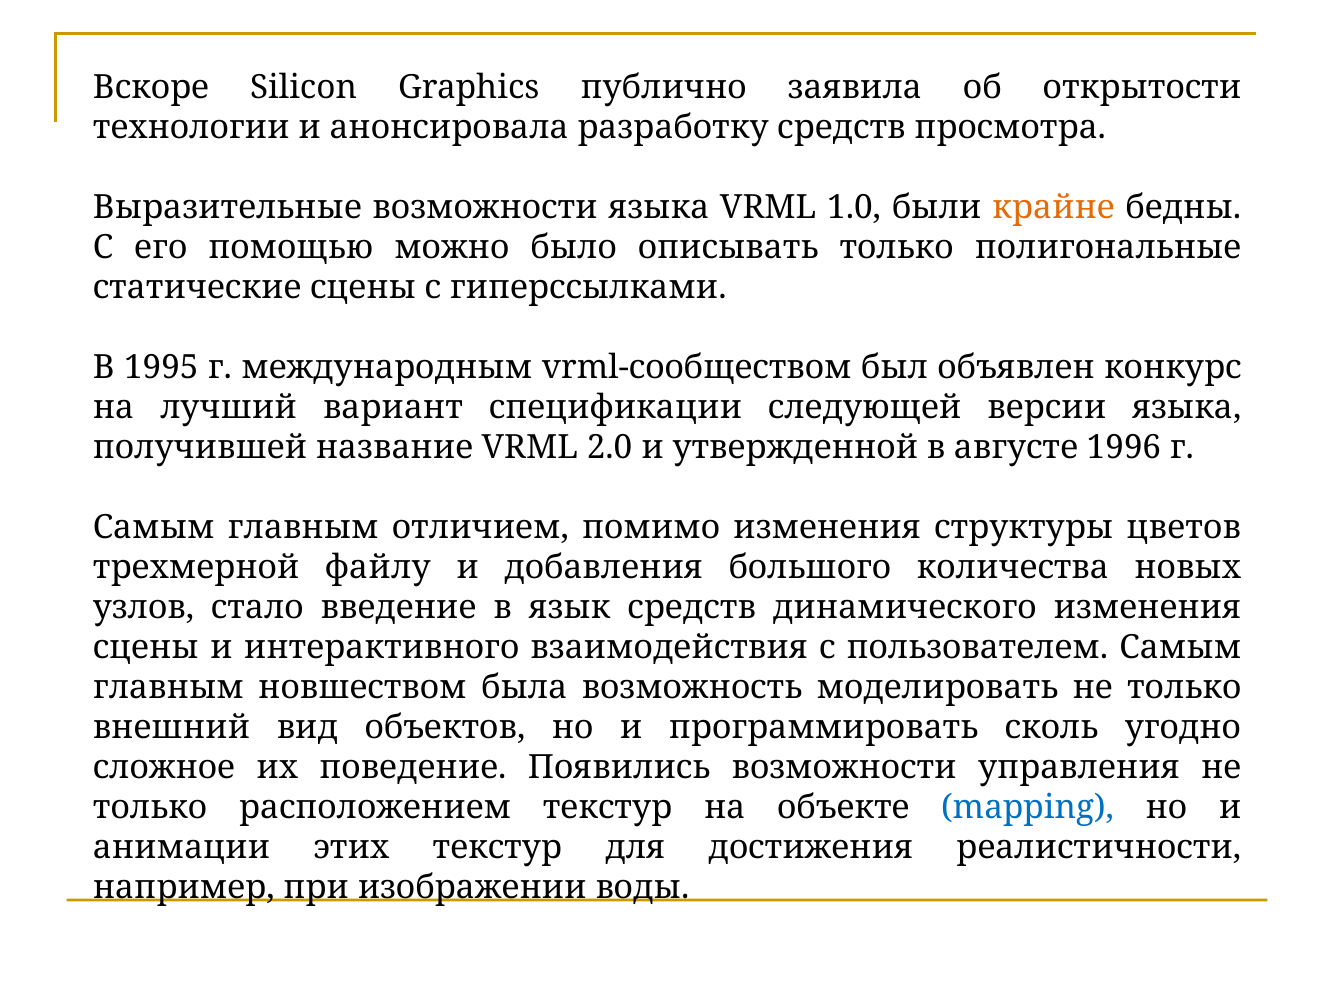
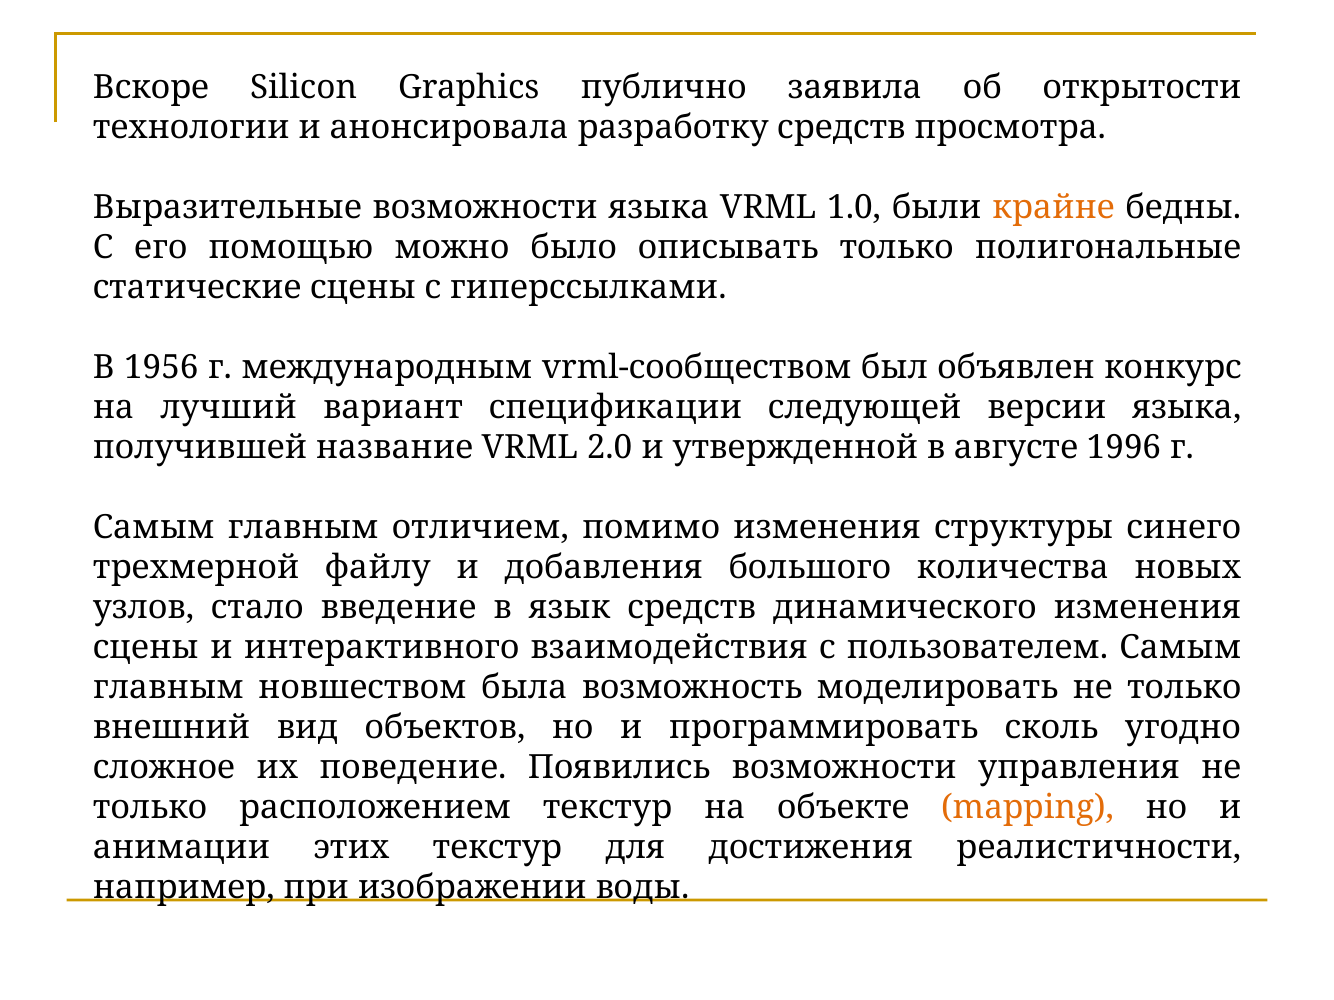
1995: 1995 -> 1956 (161, 368)
цветов: цветов -> синего (1184, 528)
mapping colour: blue -> orange (1028, 808)
